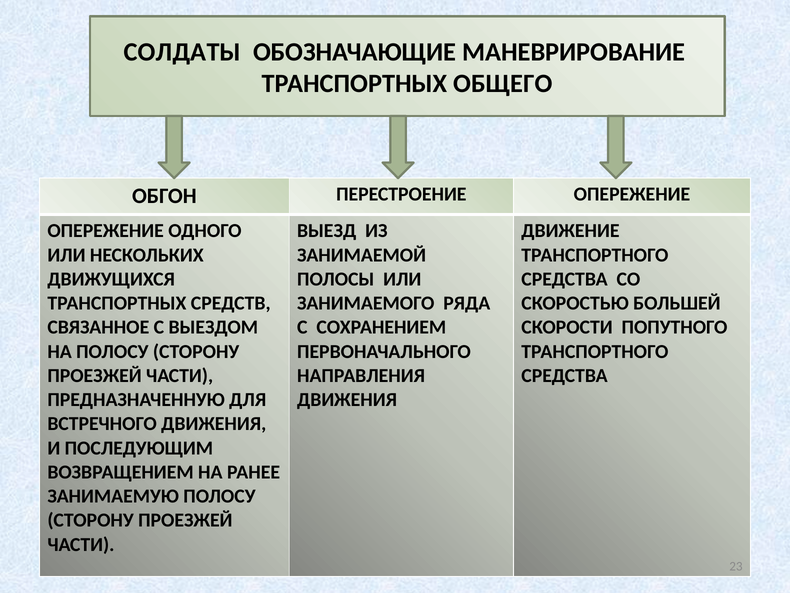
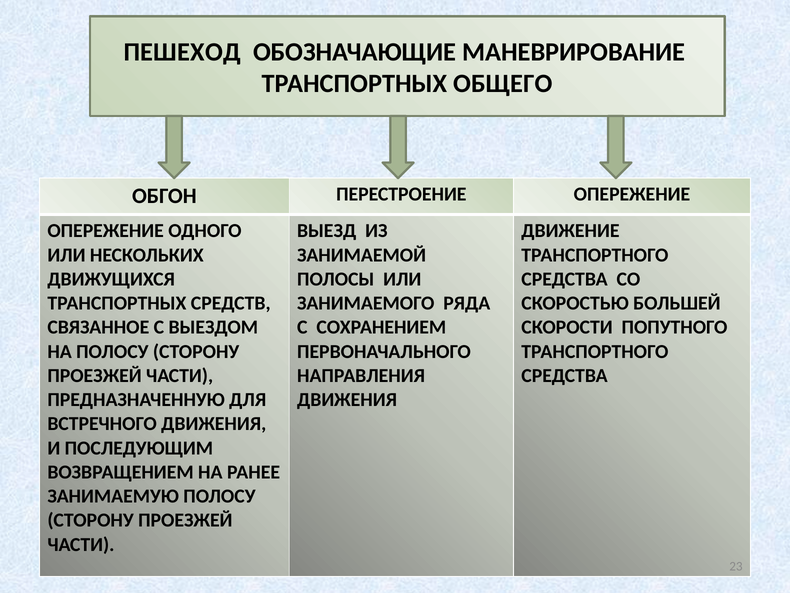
СОЛДАТЫ: СОЛДАТЫ -> ПЕШЕХОД (182, 52)
